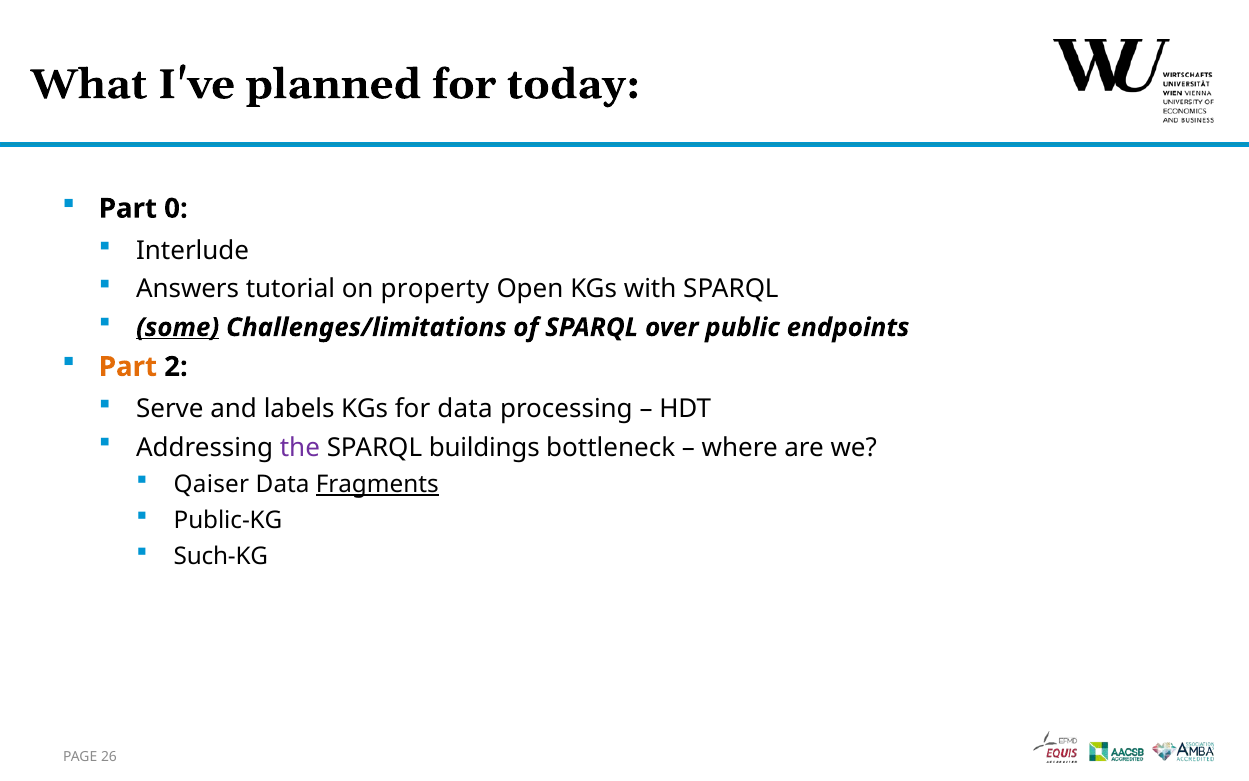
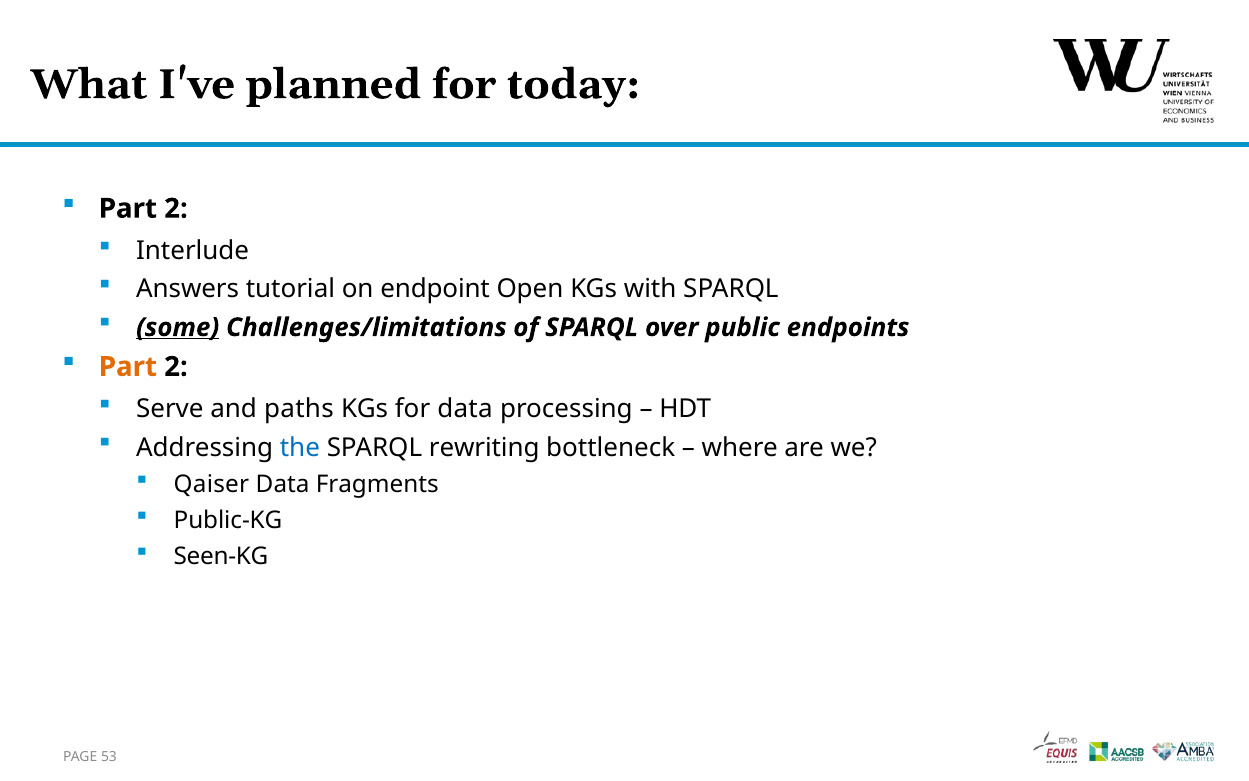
0: 0 -> 2 (176, 208)
property: property -> endpoint (435, 289)
labels: labels -> paths (299, 409)
the colour: purple -> blue (300, 447)
buildings: buildings -> rewriting (484, 447)
Fragments underline: present -> none (377, 484)
Such-KG: Such-KG -> Seen-KG (221, 557)
26: 26 -> 53 (109, 757)
